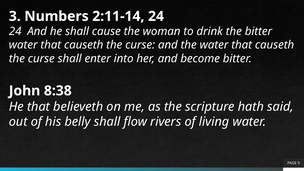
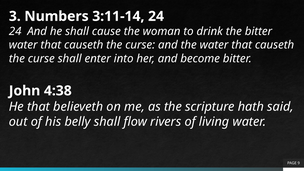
2:11-14: 2:11-14 -> 3:11-14 (118, 16)
8:38: 8:38 -> 4:38 (58, 91)
